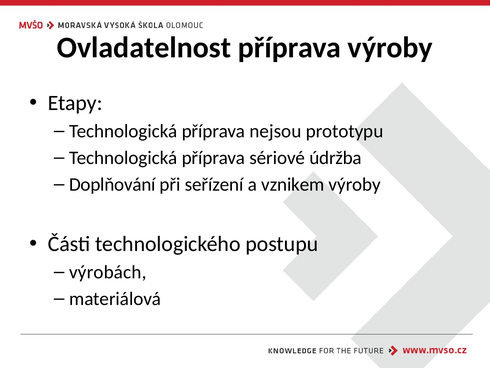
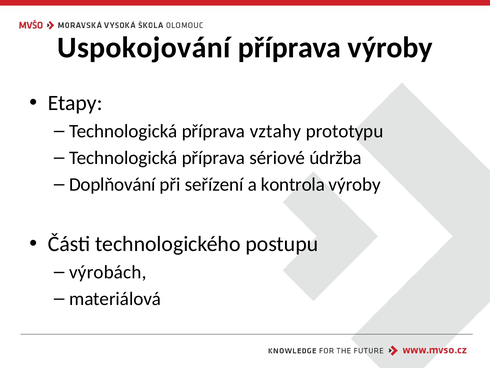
Ovladatelnost: Ovladatelnost -> Uspokojování (144, 47)
nejsou: nejsou -> vztahy (275, 131)
vznikem: vznikem -> kontrola (293, 184)
